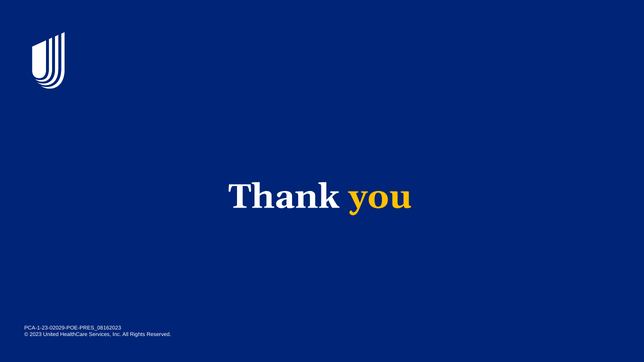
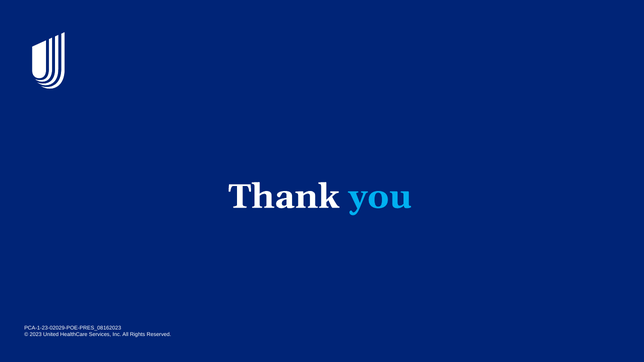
you colour: yellow -> light blue (380, 197)
